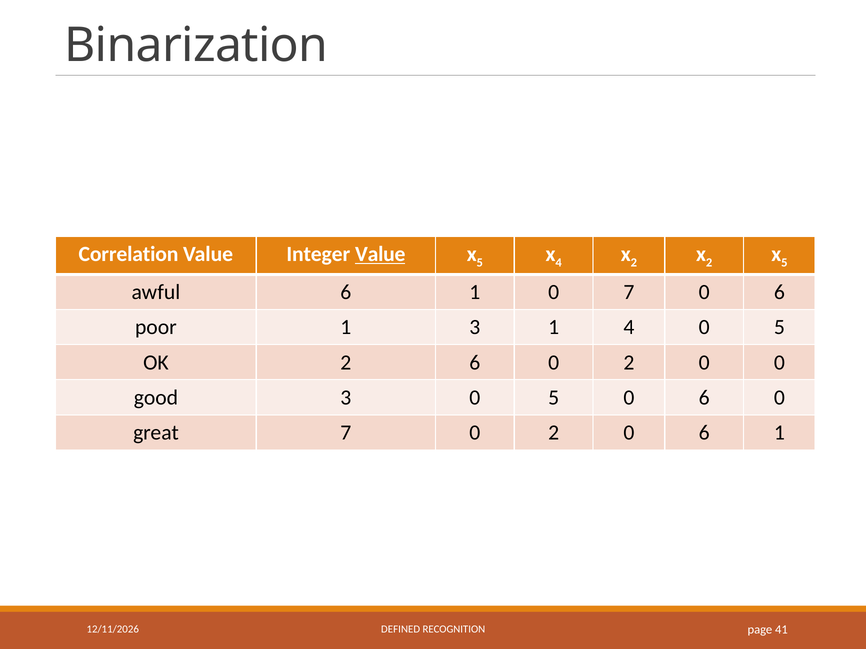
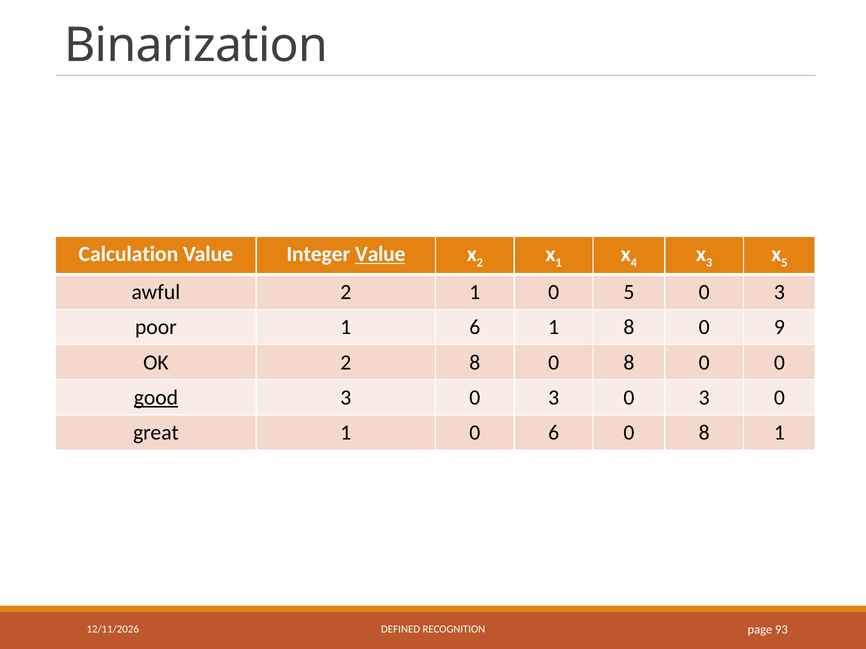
Correlation: Correlation -> Calculation (128, 254)
5: 5 -> 2 (480, 263)
4: 4 -> 1 (559, 263)
2: 2 -> 4 (634, 263)
2: 2 -> 3 (709, 263)
awful 6: 6 -> 2 (346, 292)
0 7: 7 -> 5 (629, 292)
6: 6 -> 3 (779, 292)
1 3: 3 -> 6 (475, 328)
1 4: 4 -> 8 (629, 328)
5: 5 -> 9 (779, 328)
2 6: 6 -> 8 (475, 363)
2: 2 -> 8 (629, 363)
good underline: none -> present (156, 398)
5: 5 -> 3 (554, 398)
6: 6 -> 3 (704, 398)
great 7: 7 -> 1 (346, 433)
2: 2 -> 6 (554, 433)
6: 6 -> 8 (704, 433)
41: 41 -> 93 (781, 630)
